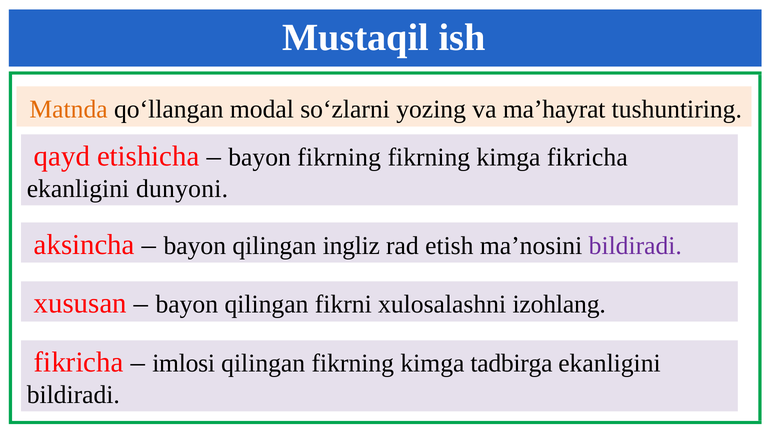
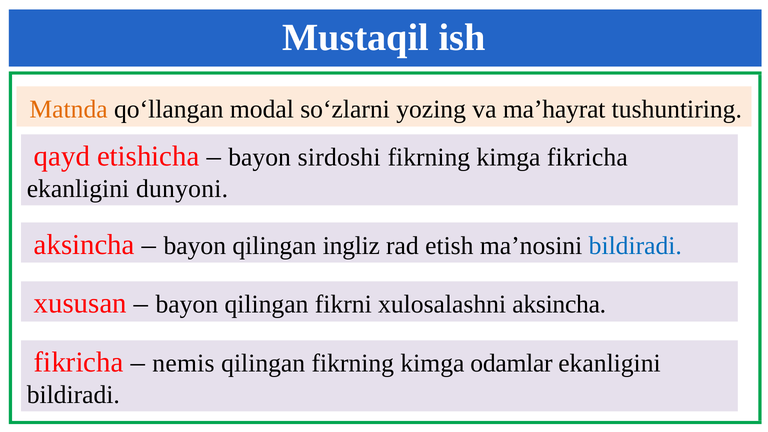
bayon fikrning: fikrning -> sirdoshi (339, 158)
bildiradi colour: purple -> blue (635, 246)
xulosalashni izohlang: izohlang -> aksincha (559, 305)
imlosi: imlosi -> nemis (183, 364)
tadbirga: tadbirga -> odamlar (511, 364)
